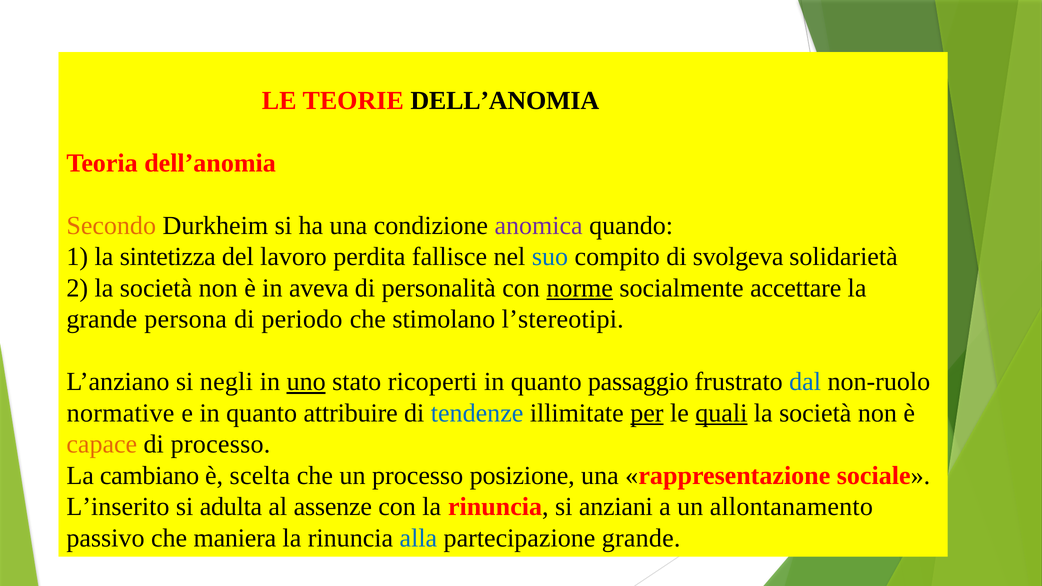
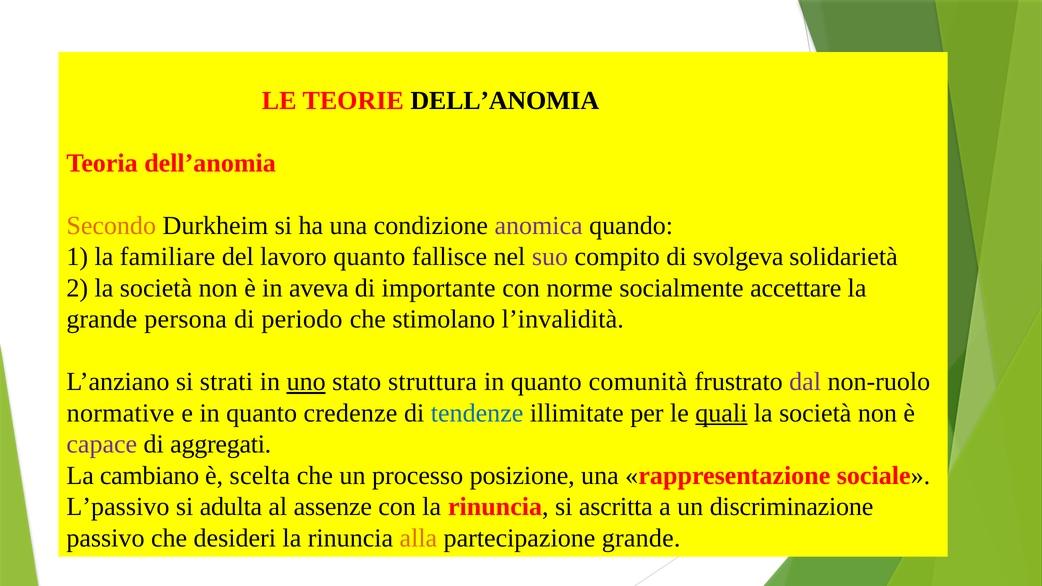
sintetizza: sintetizza -> familiare (168, 257)
lavoro perdita: perdita -> quanto (369, 257)
suo colour: blue -> purple (550, 257)
personalità: personalità -> importante (439, 288)
norme underline: present -> none (580, 288)
l’stereotipi: l’stereotipi -> l’invalidità (563, 319)
negli: negli -> strati (226, 382)
ricoperti: ricoperti -> struttura (433, 382)
passaggio: passaggio -> comunità (638, 382)
dal colour: blue -> purple (805, 382)
attribuire: attribuire -> credenze (350, 413)
per underline: present -> none (647, 413)
capace colour: orange -> purple (102, 444)
di processo: processo -> aggregati (221, 444)
L’inserito: L’inserito -> L’passivo (118, 507)
anziani: anziani -> ascritta (616, 507)
allontanamento: allontanamento -> discriminazione (792, 507)
maniera: maniera -> desideri (235, 538)
alla colour: blue -> orange (418, 538)
